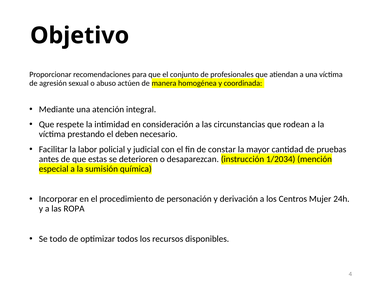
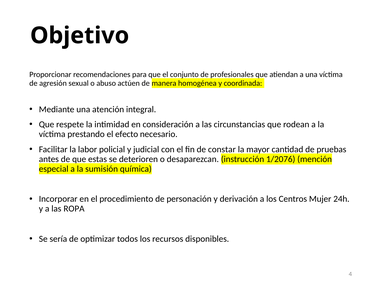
deben: deben -> efecto (127, 134)
1/2034: 1/2034 -> 1/2076 (281, 159)
todo: todo -> sería (58, 238)
